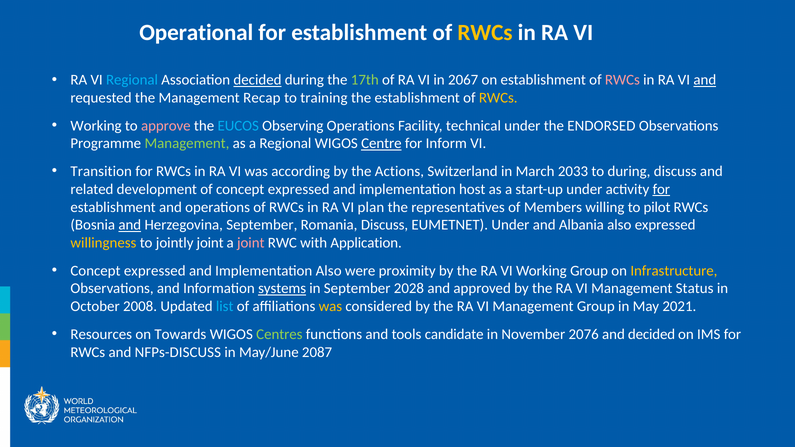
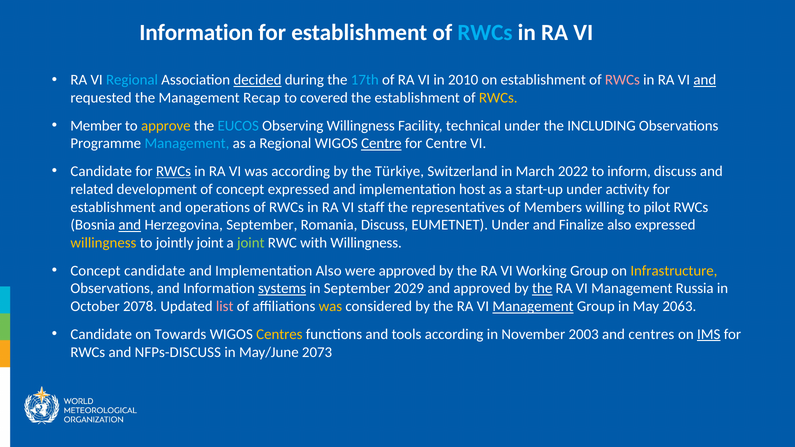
Operational: Operational -> Information (196, 33)
RWCs colour: yellow -> light blue (485, 33)
17th colour: light green -> light blue (365, 80)
2067: 2067 -> 2010 (463, 80)
training: training -> covered (324, 98)
Working: Working -> Member (96, 126)
approve colour: pink -> yellow (166, 126)
Observing Operations: Operations -> Willingness (361, 126)
ENDORSED: ENDORSED -> INCLUDING (601, 126)
Management colour: light green -> light blue (187, 144)
for Inform: Inform -> Centre (446, 144)
Transition: Transition -> Candidate (101, 171)
RWCs underline: none -> present (174, 171)
Actions: Actions -> Türkiye (399, 171)
2033: 2033 -> 2022 (573, 171)
to during: during -> inform (629, 171)
for underline: present -> none (661, 189)
plan: plan -> staff (371, 207)
Albania: Albania -> Finalize (581, 225)
joint colour: pink -> light green (251, 243)
with Application: Application -> Willingness (366, 243)
expressed: expressed -> candidate (155, 271)
were proximity: proximity -> approved (407, 271)
2028: 2028 -> 2029 (409, 289)
the underline: none -> present (542, 289)
Status: Status -> Russia (695, 289)
2008: 2008 -> 2078 (140, 307)
list colour: light blue -> pink (225, 307)
Management underline: none -> present (533, 307)
2021: 2021 -> 2063 (679, 307)
Resources: Resources -> Candidate (101, 334)
Centres colour: light green -> yellow (279, 334)
tools candidate: candidate -> according (454, 334)
2076: 2076 -> 2003 (584, 334)
and decided: decided -> centres (651, 334)
IMS underline: none -> present (709, 334)
2087: 2087 -> 2073 (317, 352)
